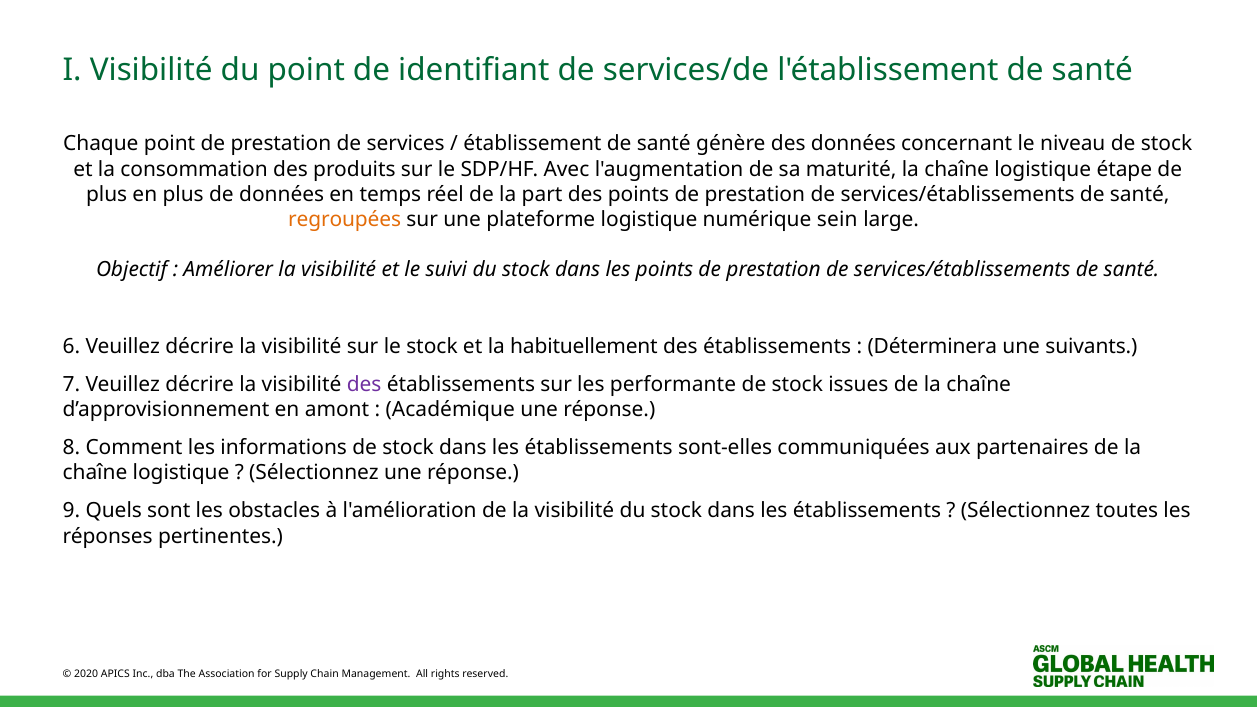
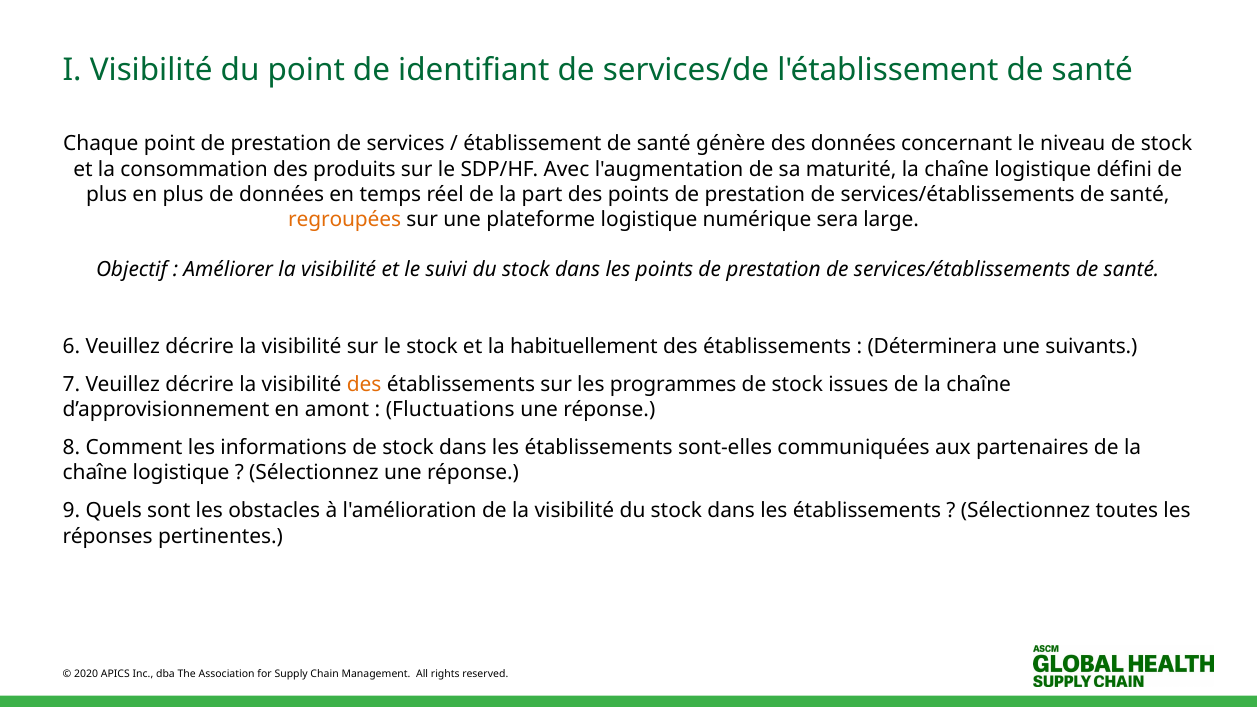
étape: étape -> défini (1124, 169)
sein: sein -> sera (837, 219)
des colour: purple -> orange (364, 384)
performante: performante -> programmes (673, 384)
Académique: Académique -> Fluctuations (450, 409)
